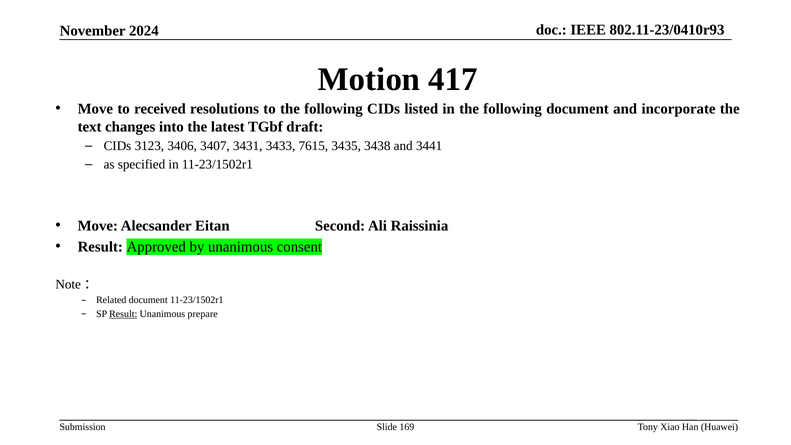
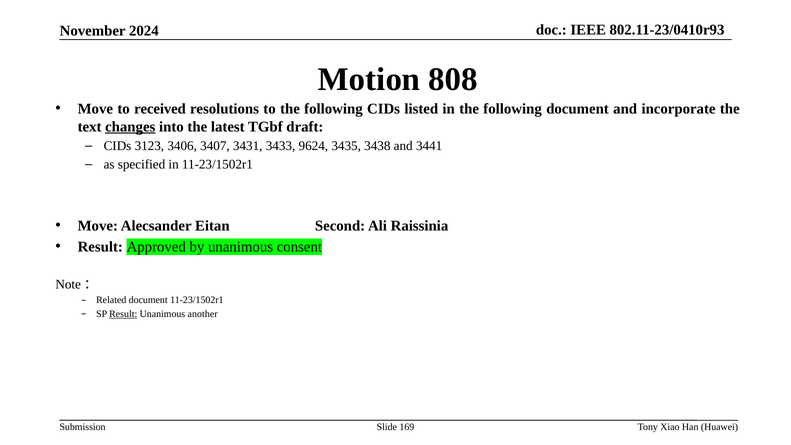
417: 417 -> 808 (453, 79)
changes underline: none -> present (130, 127)
7615: 7615 -> 9624 (313, 146)
prepare: prepare -> another (203, 314)
